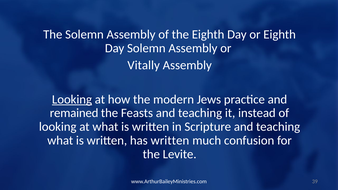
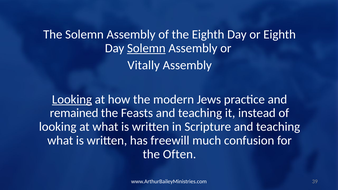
Solemn underline: none -> present (146, 48)
has written: written -> freewill (170, 141)
Levite: Levite -> Often (180, 154)
